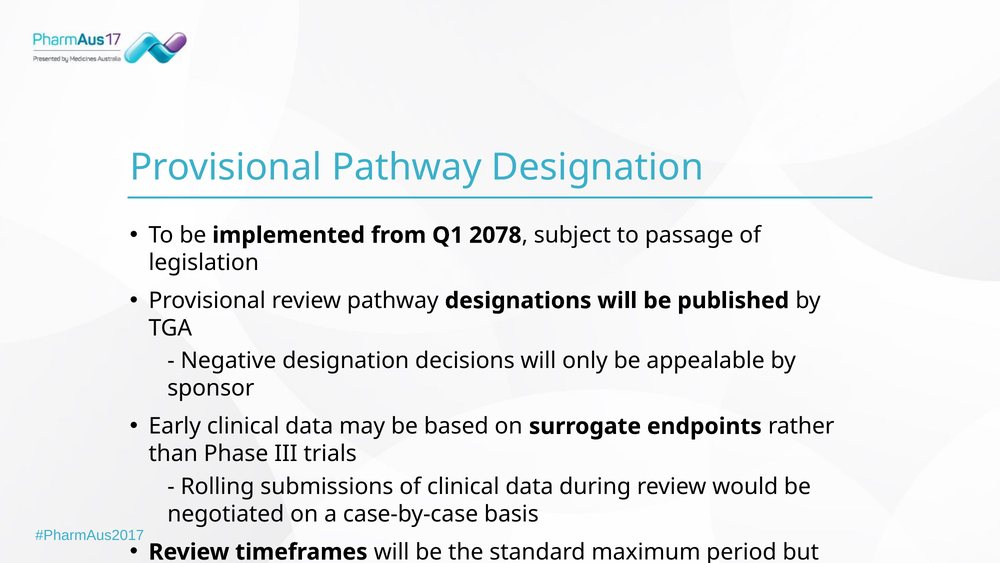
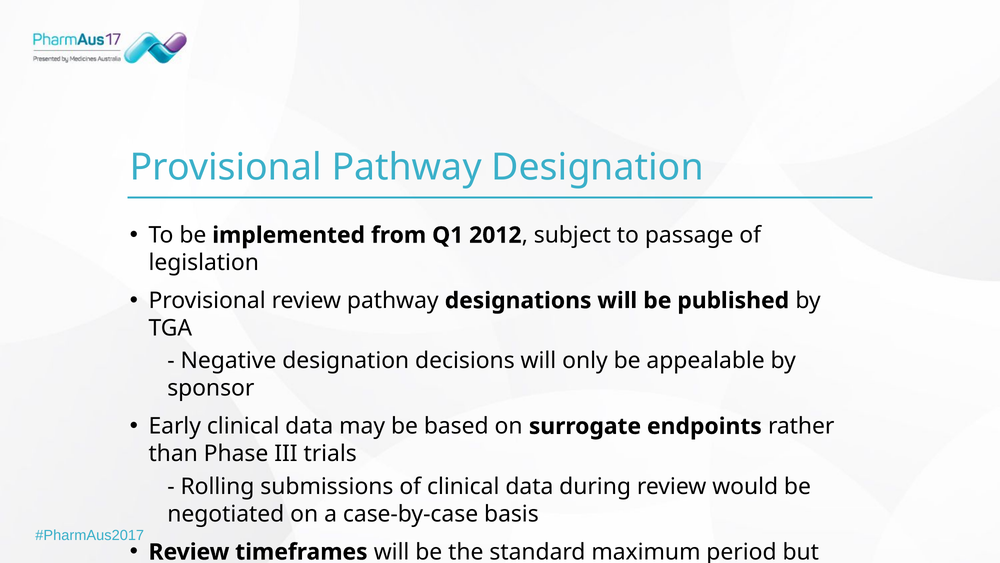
2078: 2078 -> 2012 (495, 235)
